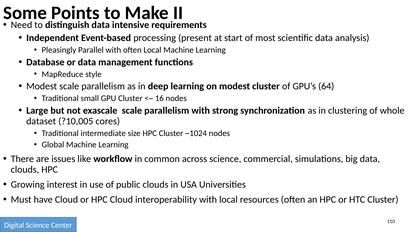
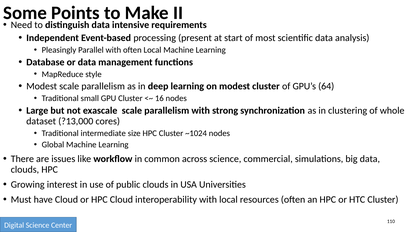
?10,005: ?10,005 -> ?13,000 (76, 121)
